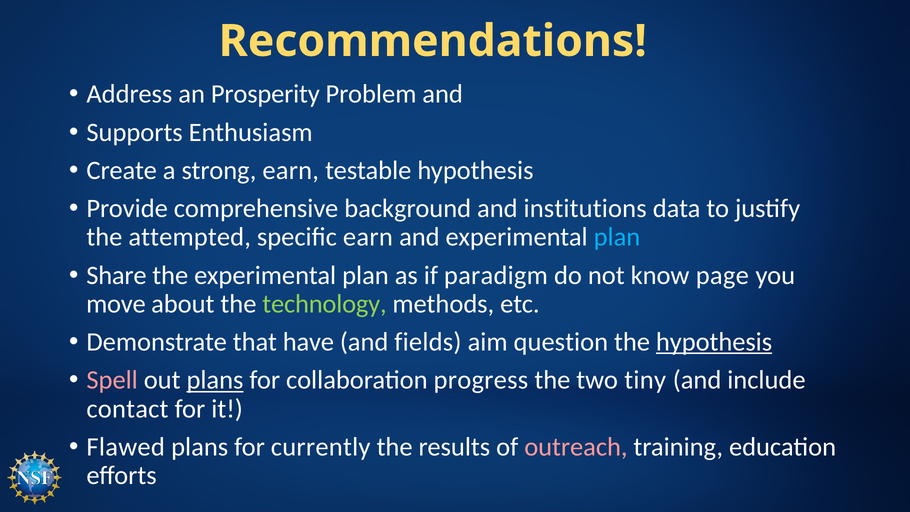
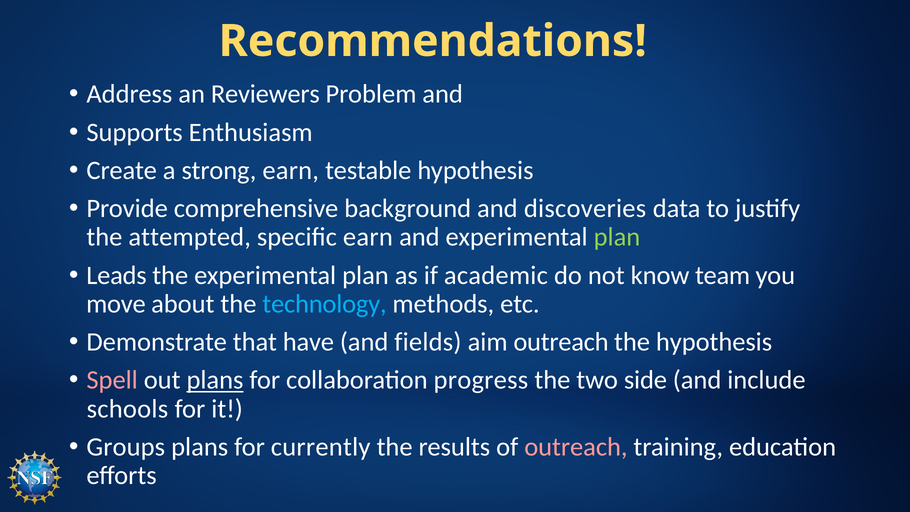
Prosperity: Prosperity -> Reviewers (265, 94)
institutions: institutions -> discoveries (585, 209)
plan colour: light blue -> light green (617, 237)
Share: Share -> Leads (116, 275)
paradigm: paradigm -> academic (496, 275)
page: page -> team (723, 275)
technology colour: light green -> light blue (324, 304)
aim question: question -> outreach (561, 342)
hypothesis underline: present -> none (714, 342)
tiny: tiny -> side (645, 380)
contact: contact -> schools (127, 409)
Flawed: Flawed -> Groups (126, 447)
